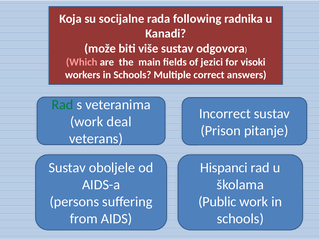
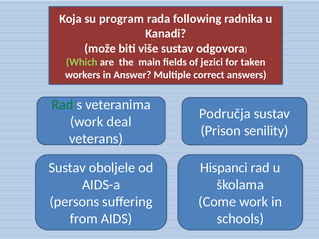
socijalne: socijalne -> program (122, 19)
Which colour: pink -> light green (82, 62)
visoki: visoki -> taken (253, 62)
workers in Schools: Schools -> Answer (132, 75)
Incorrect: Incorrect -> Područja (225, 114)
pitanje: pitanje -> senility (266, 131)
Public: Public -> Come (217, 202)
